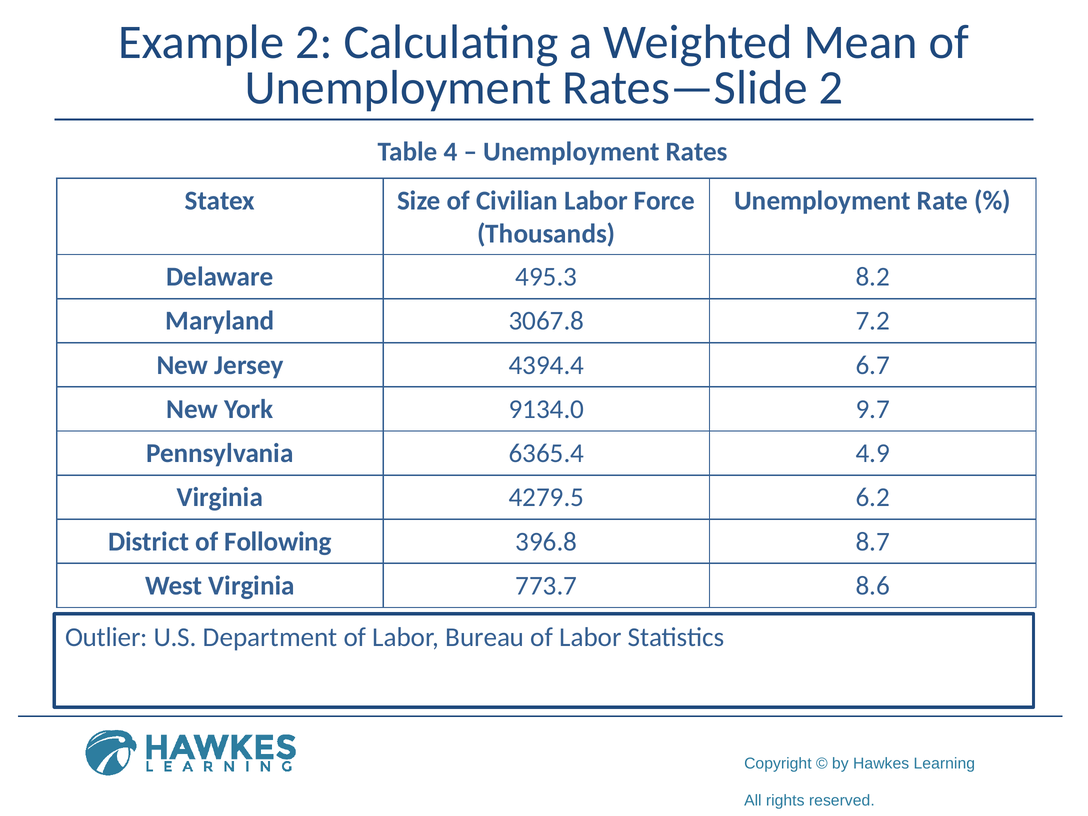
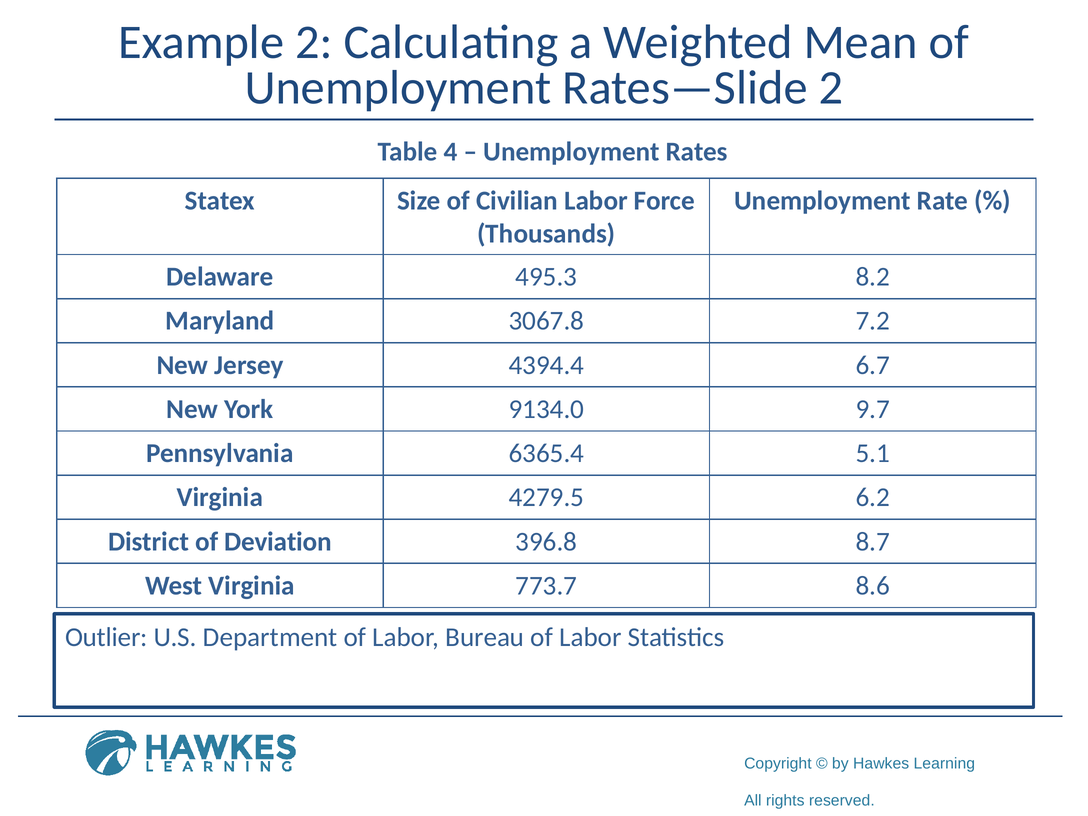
4.9: 4.9 -> 5.1 (873, 453)
Following: Following -> Deviation (278, 542)
